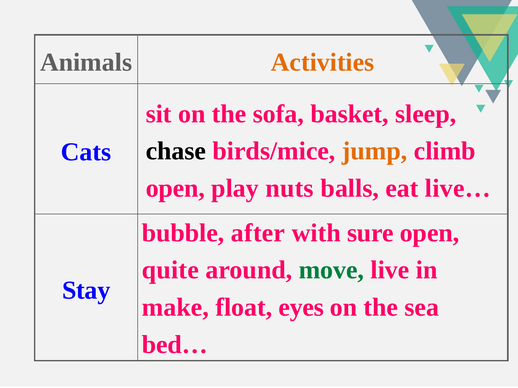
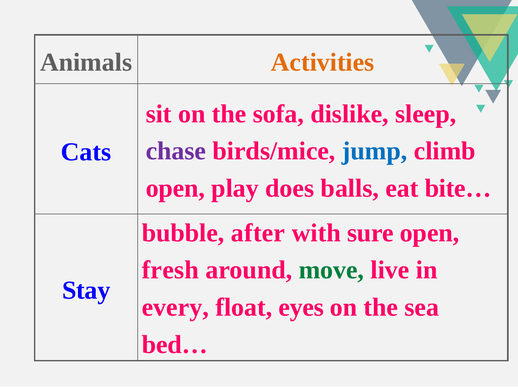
basket: basket -> dislike (350, 114)
chase colour: black -> purple (176, 151)
jump colour: orange -> blue (375, 151)
nuts: nuts -> does (290, 189)
live…: live… -> bite… (458, 189)
quite: quite -> fresh (170, 270)
make: make -> every (175, 308)
